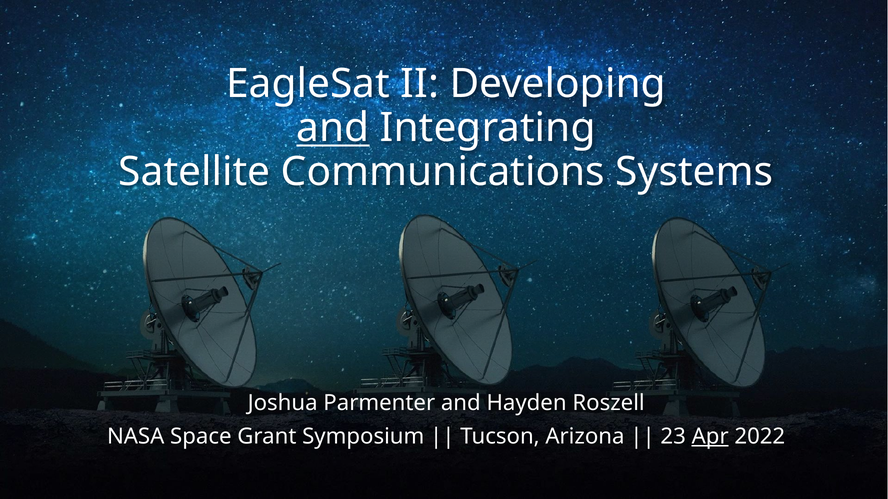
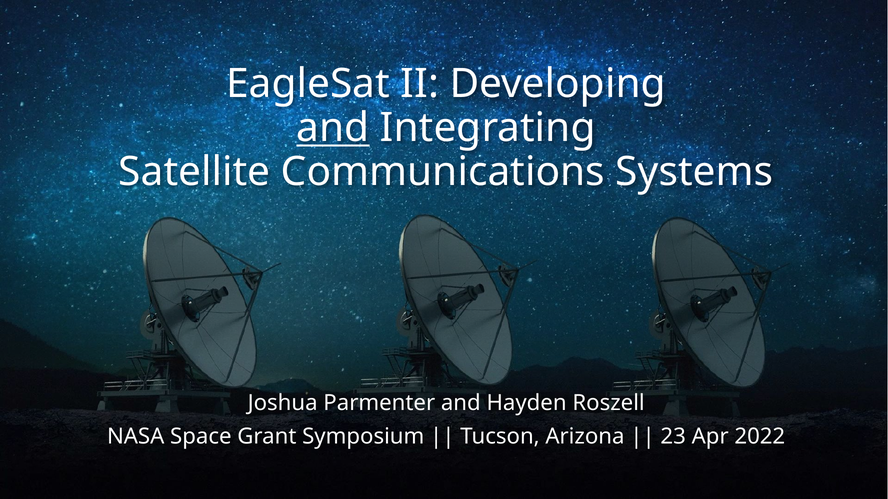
Apr underline: present -> none (710, 437)
